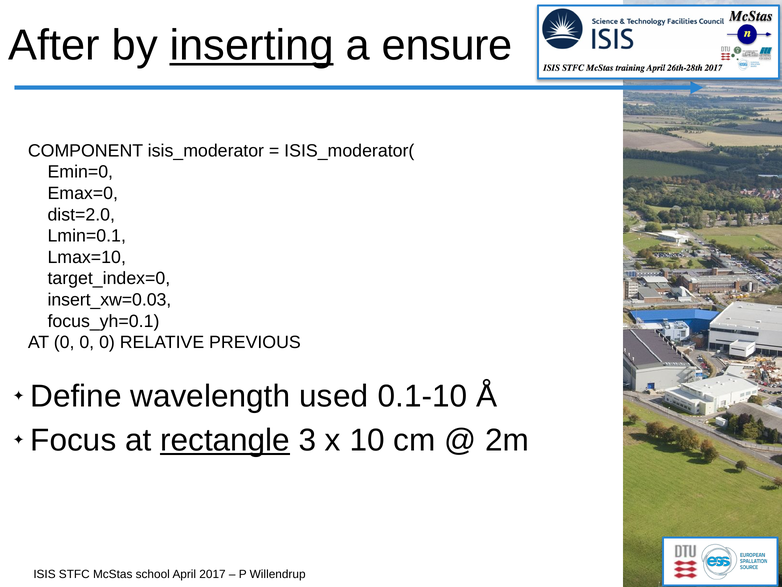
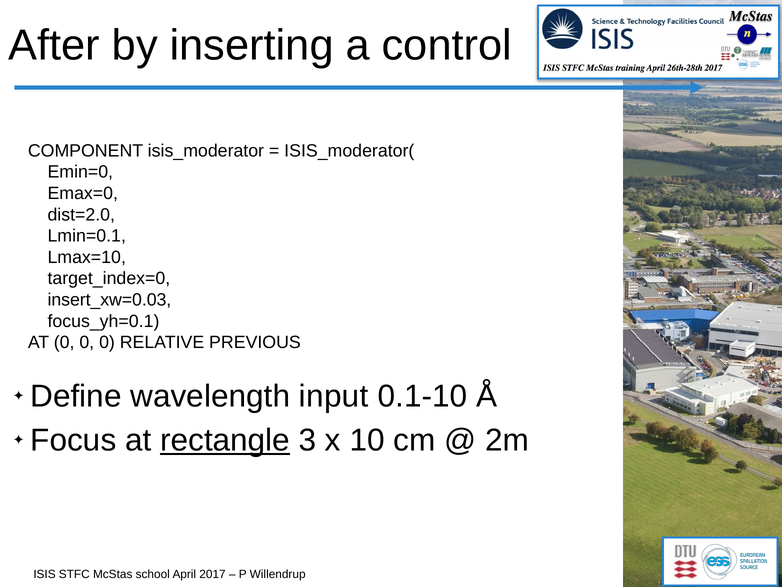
inserting underline: present -> none (252, 46)
ensure: ensure -> control (447, 46)
used: used -> input (334, 396)
